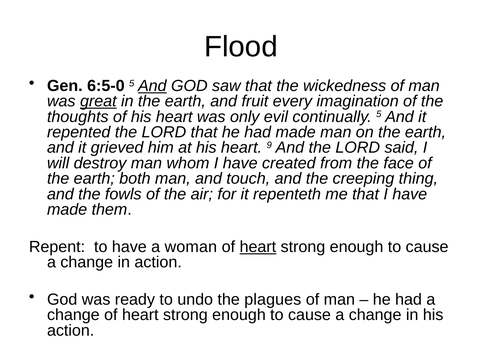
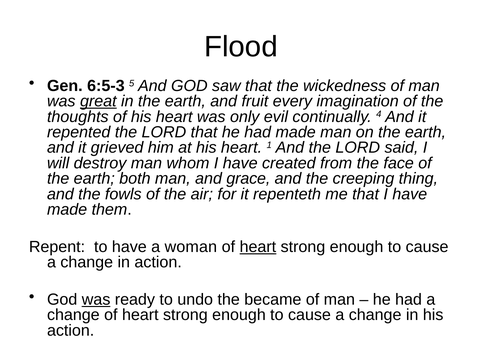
6:5-0: 6:5-0 -> 6:5-3 (106, 86)
And underline: present -> none (152, 86)
continually 5: 5 -> 4 (379, 114)
9: 9 -> 1 (269, 145)
touch: touch -> grace (248, 178)
was underline: none -> present (96, 299)
plagues: plagues -> became (273, 299)
